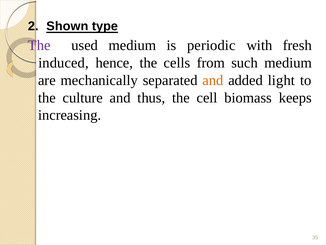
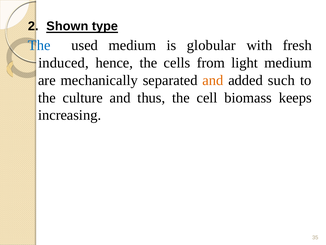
The colour: purple -> blue (39, 45)
periodic: periodic -> globular (211, 45)
such: such -> light (245, 63)
light: light -> such (281, 80)
